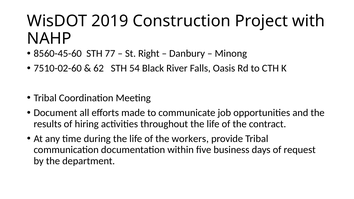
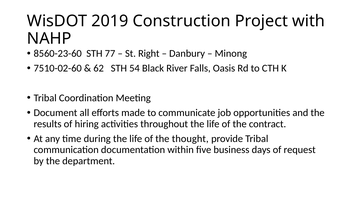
8560-45-60: 8560-45-60 -> 8560-23-60 (58, 54)
workers: workers -> thought (190, 139)
